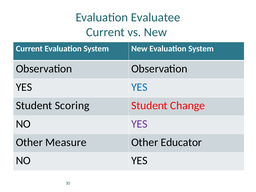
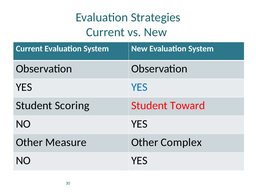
Evaluatee: Evaluatee -> Strategies (156, 17)
Change: Change -> Toward (188, 106)
YES colour: purple -> black (139, 124)
Educator: Educator -> Complex (181, 142)
